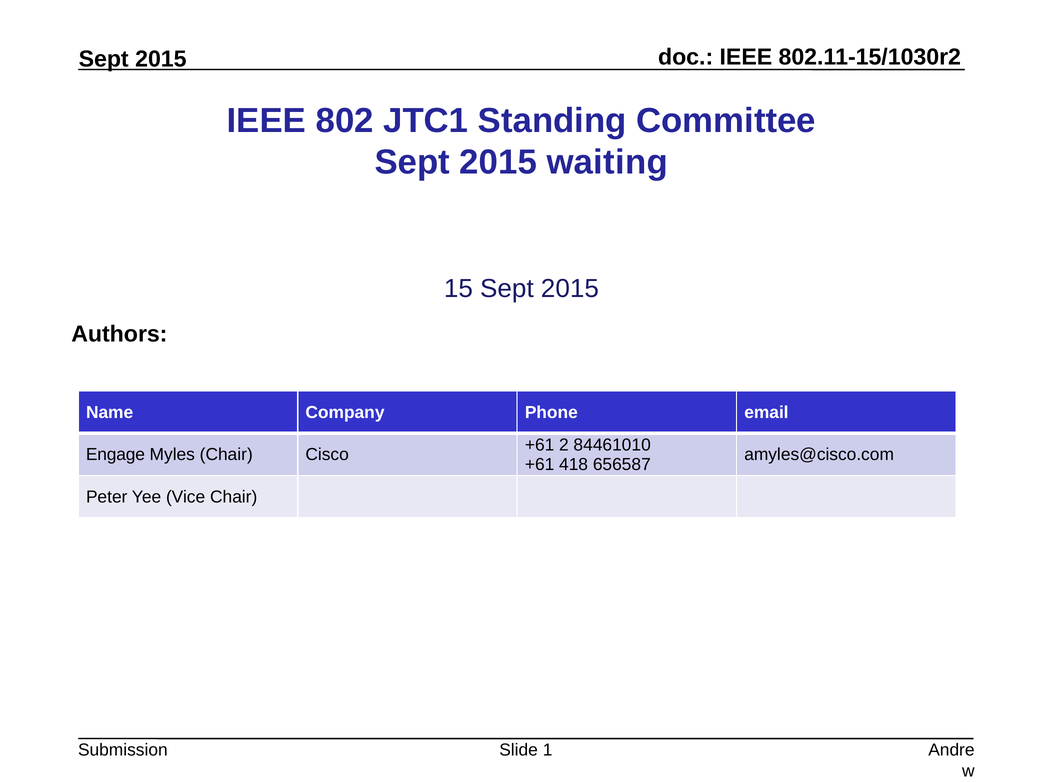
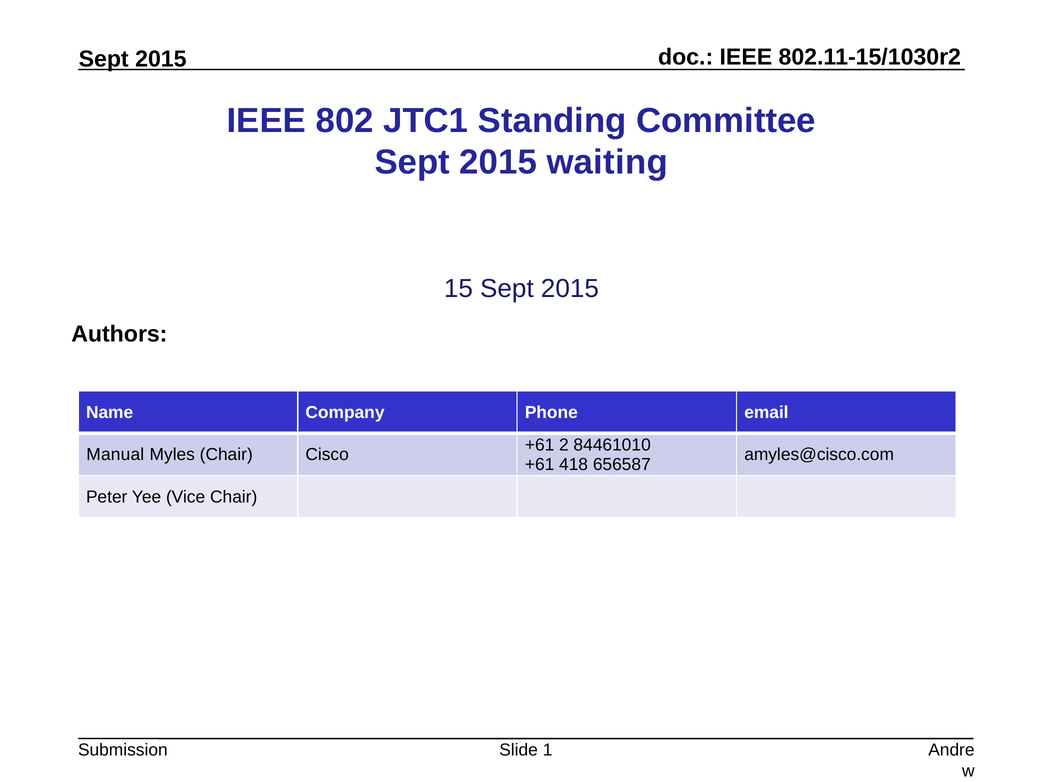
Engage: Engage -> Manual (115, 455)
